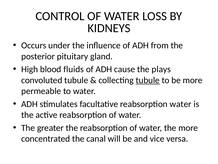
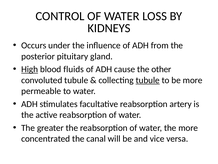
High underline: none -> present (30, 69)
plays: plays -> other (161, 69)
reabsorption water: water -> artery (181, 104)
